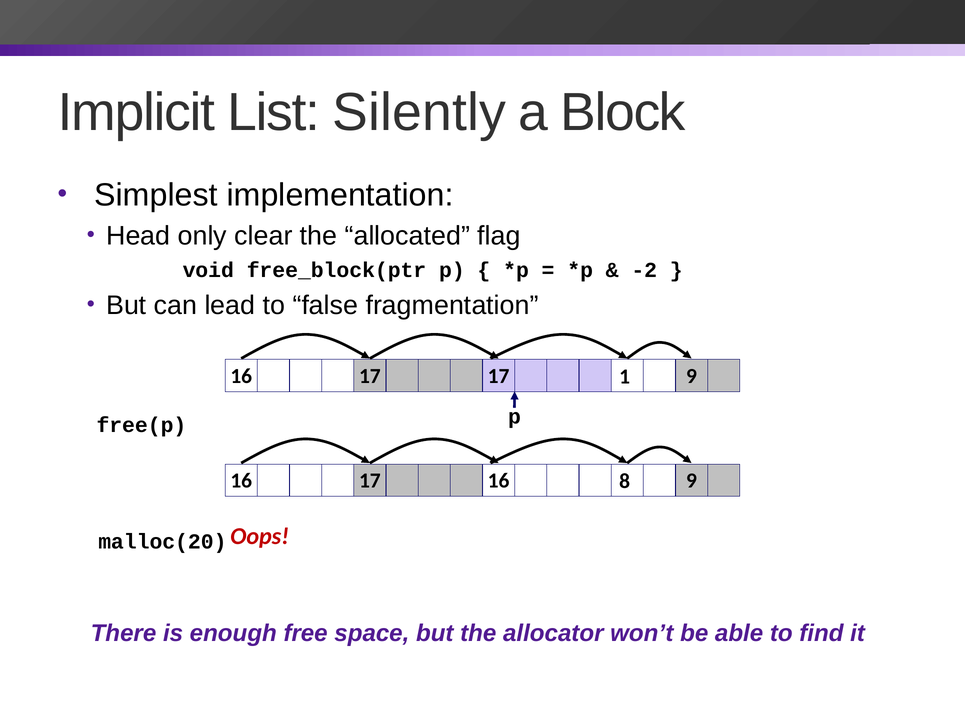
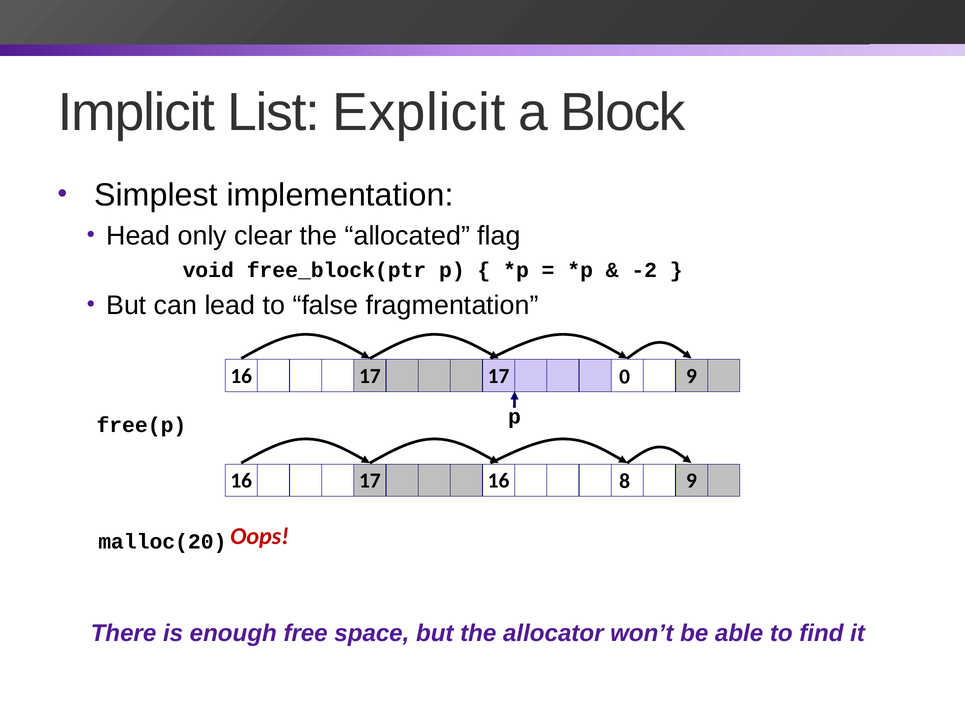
Silently: Silently -> Explicit (419, 112)
1: 1 -> 0 (625, 377)
